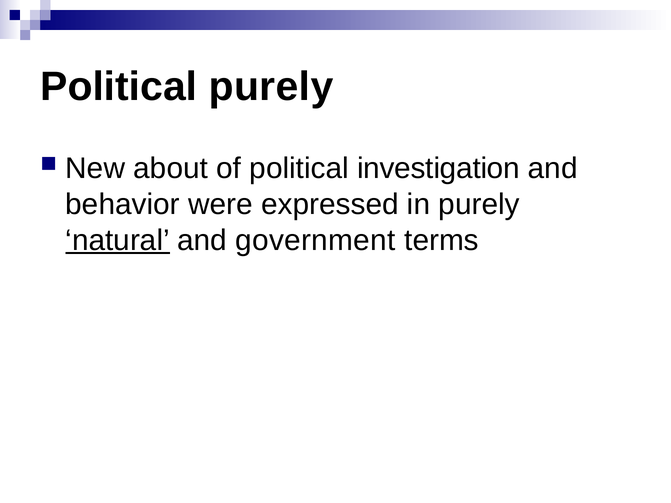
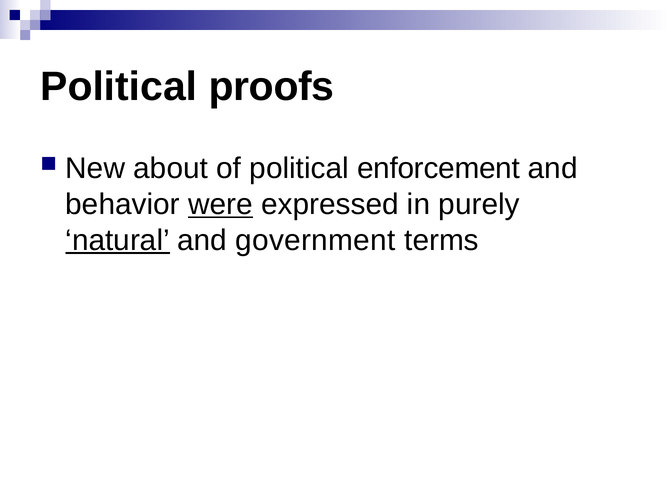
Political purely: purely -> proofs (271, 87)
investigation: investigation -> enforcement (439, 169)
were underline: none -> present (220, 205)
